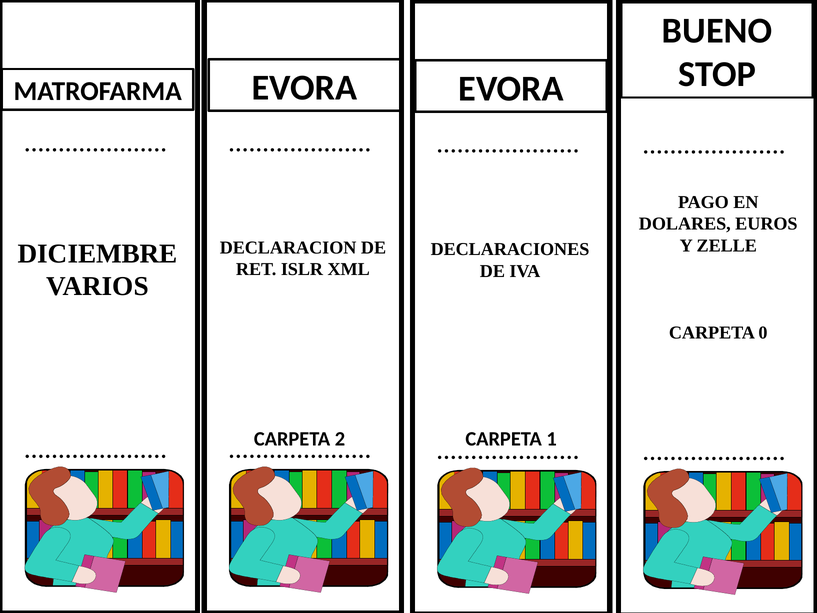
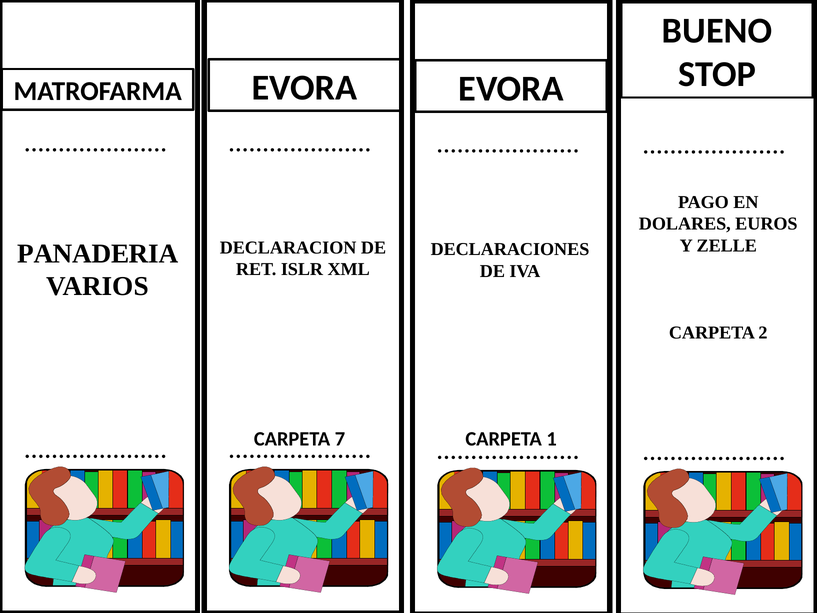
DICIEMBRE: DICIEMBRE -> PANADERIA (98, 254)
0: 0 -> 2 (763, 333)
2: 2 -> 7 (340, 439)
